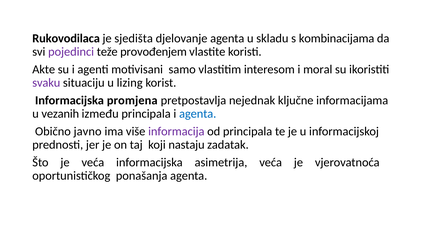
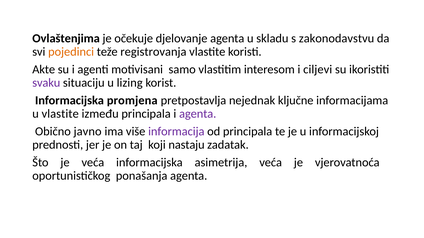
Rukovodilaca: Rukovodilaca -> Ovlaštenjima (66, 39)
sjedišta: sjedišta -> očekuje (134, 39)
kombinacijama: kombinacijama -> zakonodavstvu (337, 39)
pojedinci colour: purple -> orange (71, 52)
provođenjem: provođenjem -> registrovanja (153, 52)
moral: moral -> ciljevi (318, 70)
u vezanih: vezanih -> vlastite (60, 114)
agenta colour: blue -> purple (198, 114)
